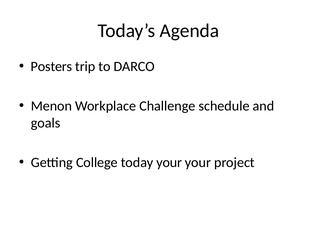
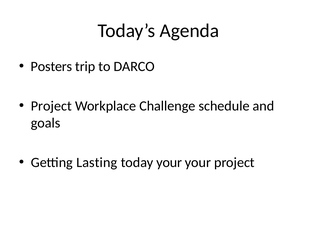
Menon: Menon -> Project (51, 106)
College: College -> Lasting (97, 162)
